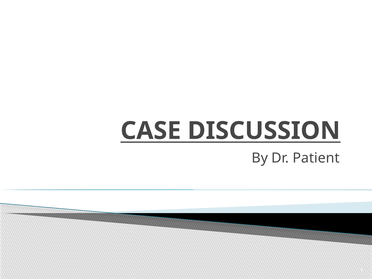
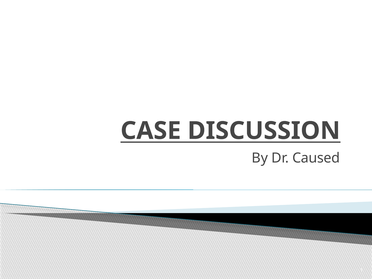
Patient: Patient -> Caused (316, 158)
